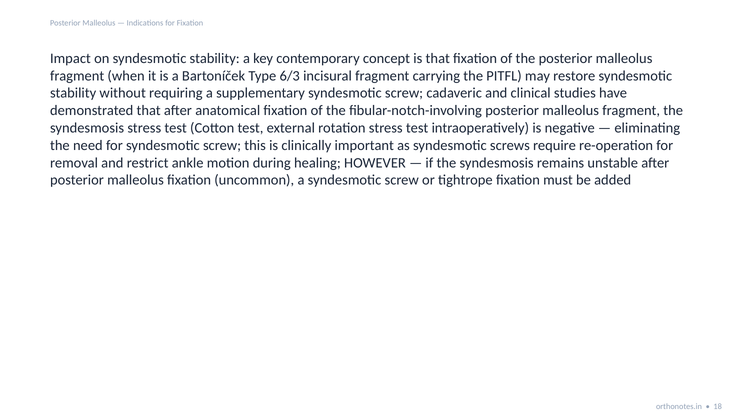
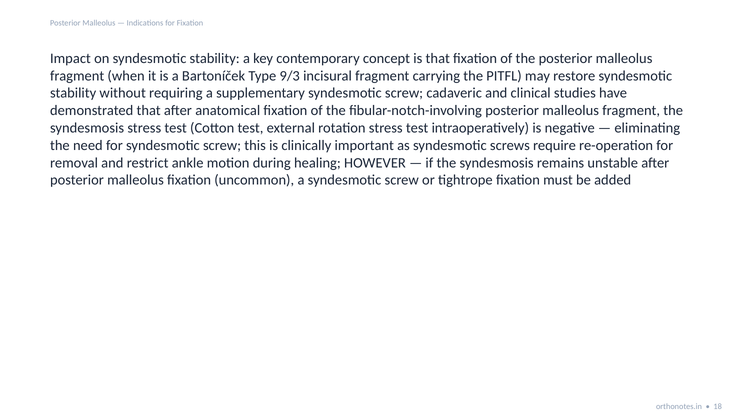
6/3: 6/3 -> 9/3 (290, 76)
